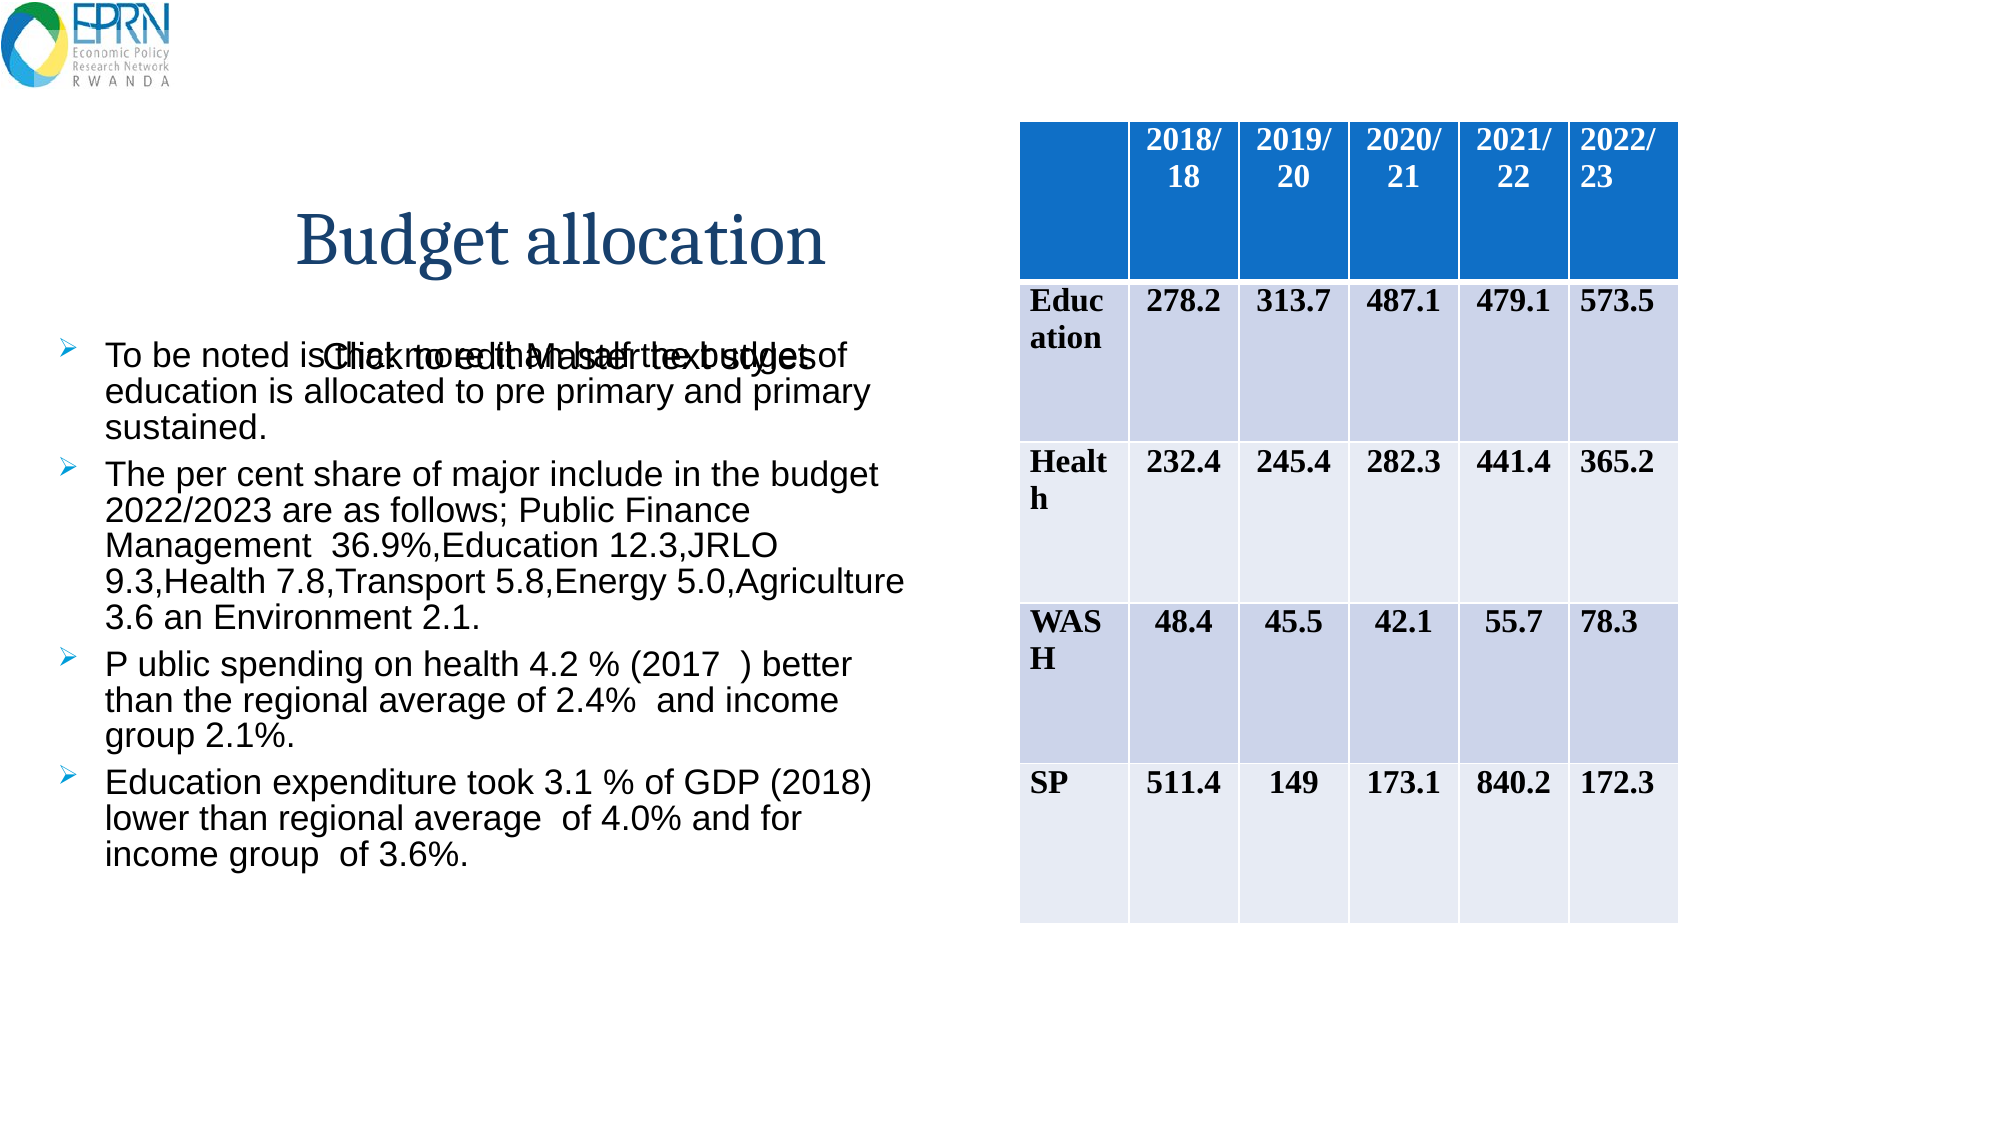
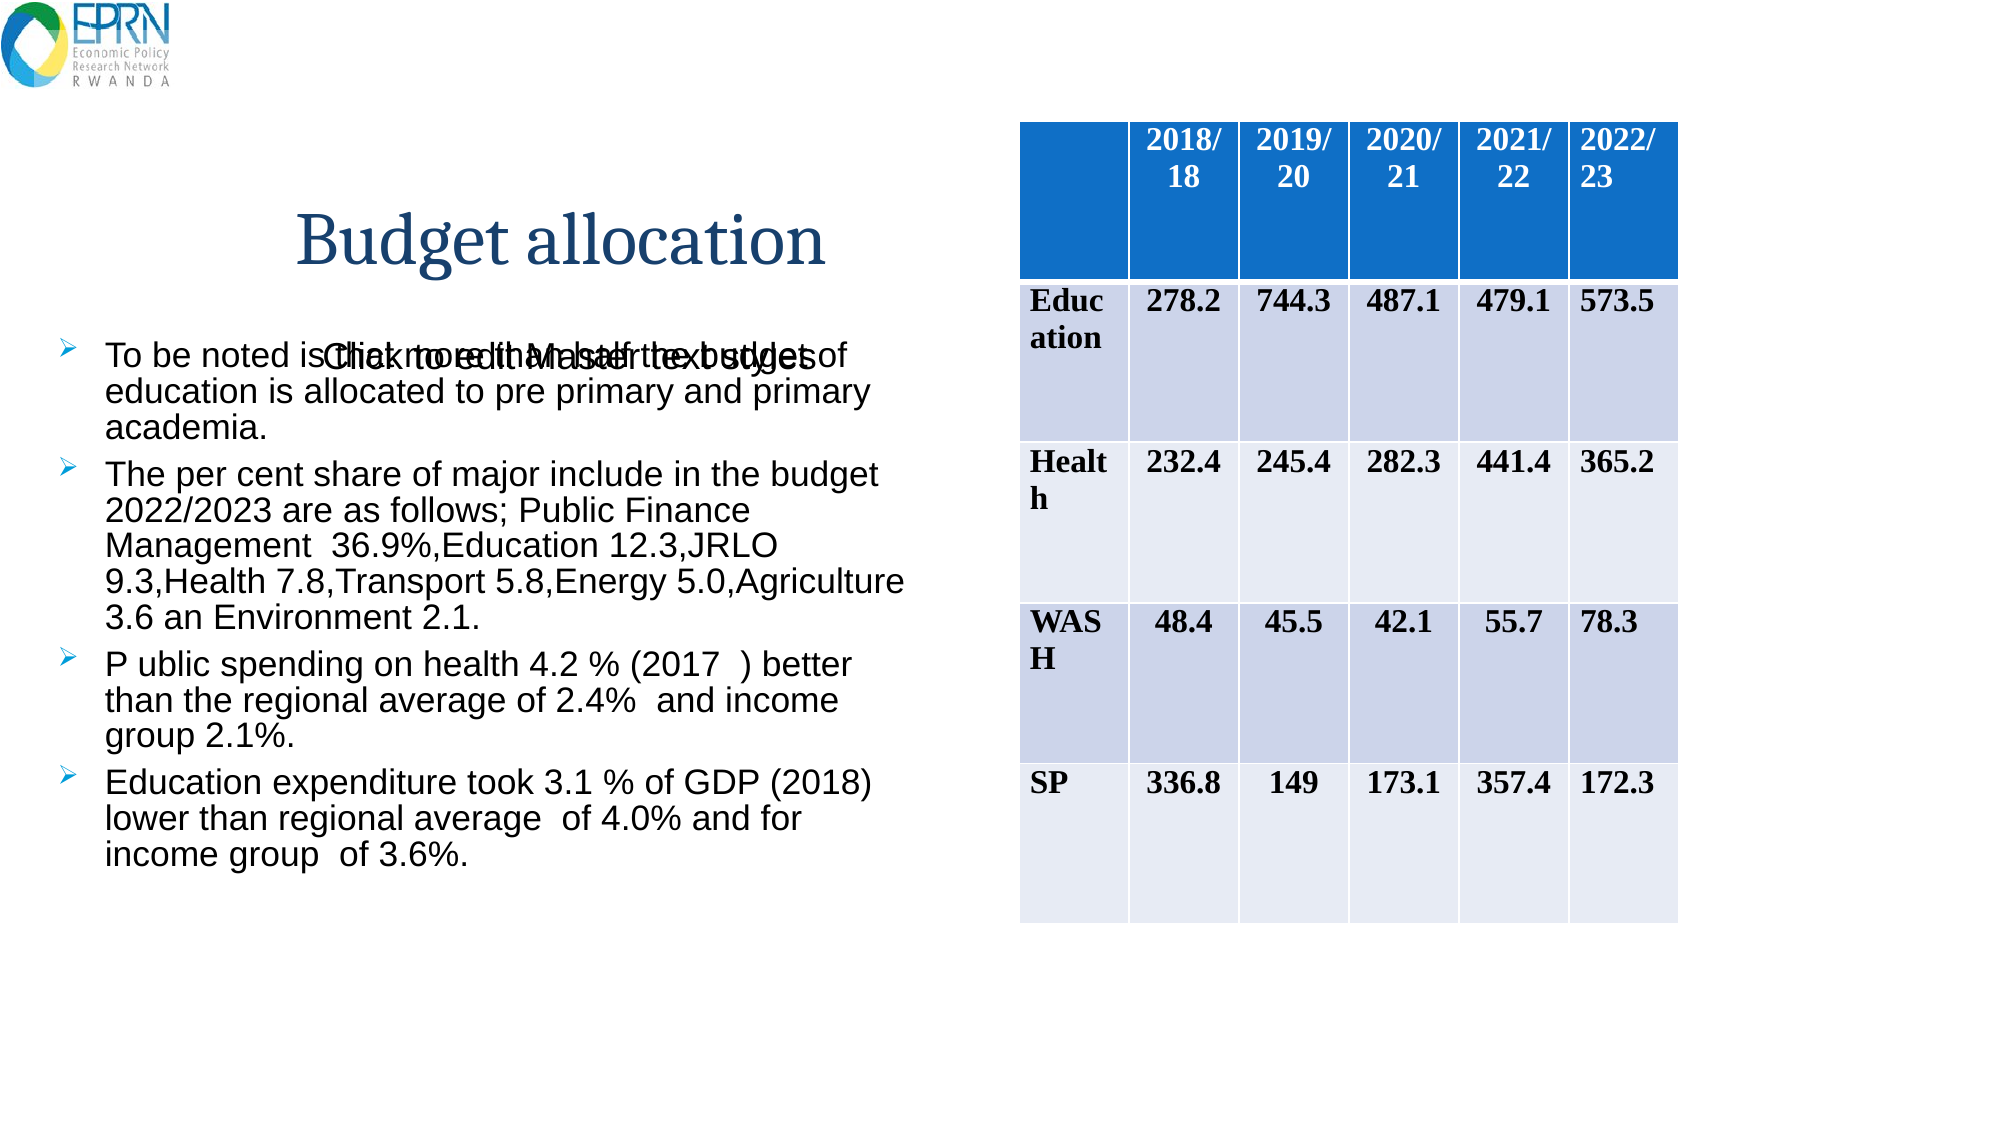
313.7: 313.7 -> 744.3 (1294, 301)
sustained: sustained -> academia (186, 428)
511.4: 511.4 -> 336.8 (1184, 782)
840.2: 840.2 -> 357.4 (1514, 782)
